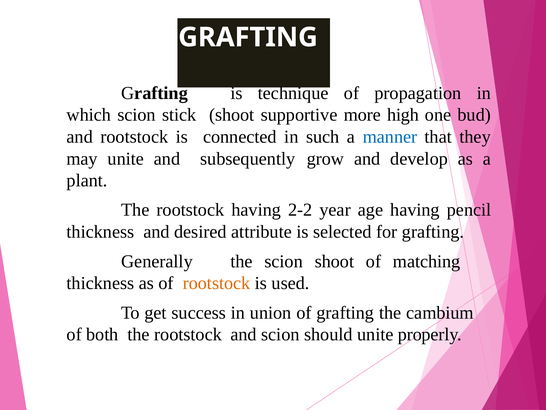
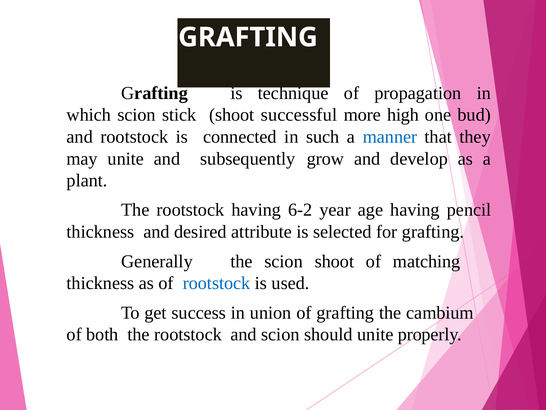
supportive: supportive -> successful (299, 115)
2-2: 2-2 -> 6-2 (300, 210)
rootstock colour: orange -> blue (217, 283)
